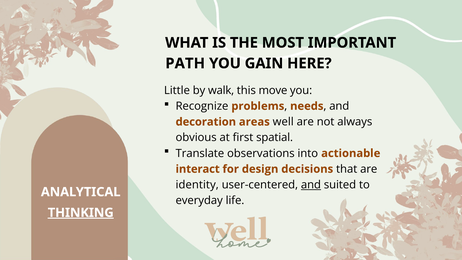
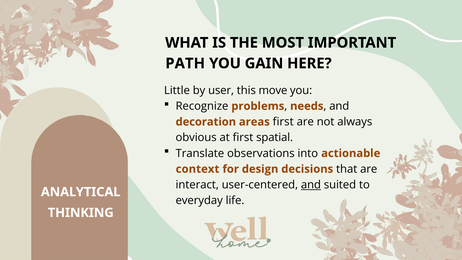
walk: walk -> user (221, 90)
areas well: well -> first (283, 122)
interact: interact -> context (198, 169)
identity: identity -> interact (197, 185)
THINKING underline: present -> none (81, 213)
